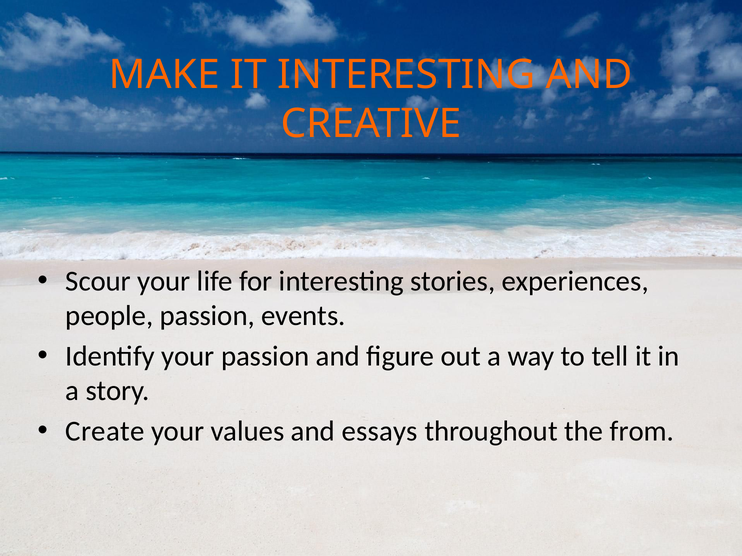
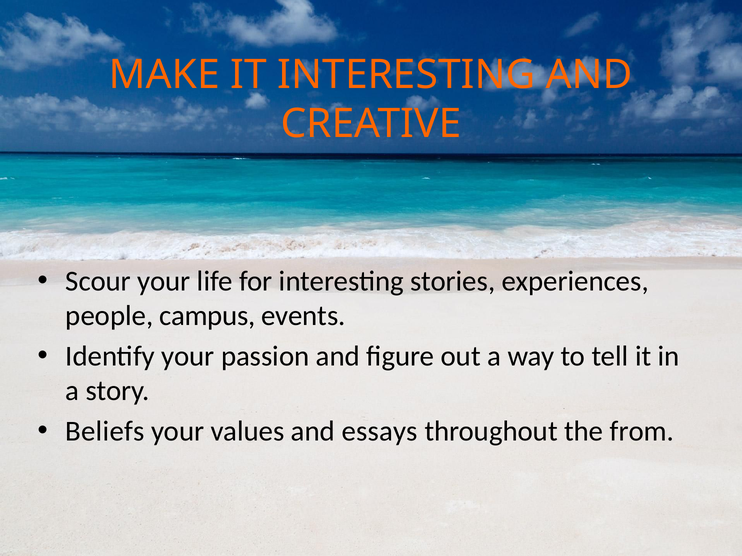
people passion: passion -> campus (207, 316)
Create: Create -> Beliefs (105, 432)
